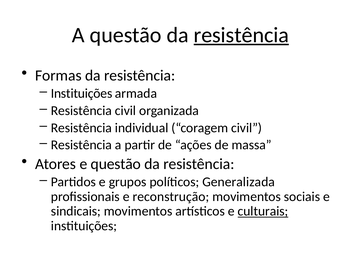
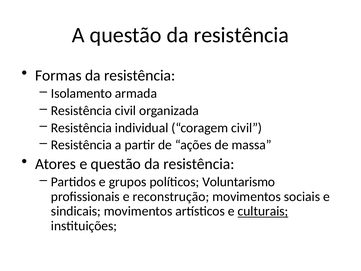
resistência underline: present -> none (241, 35)
Instituições: Instituições -> Isolamento (82, 93)
Generalizada: Generalizada -> Voluntarismo (239, 182)
